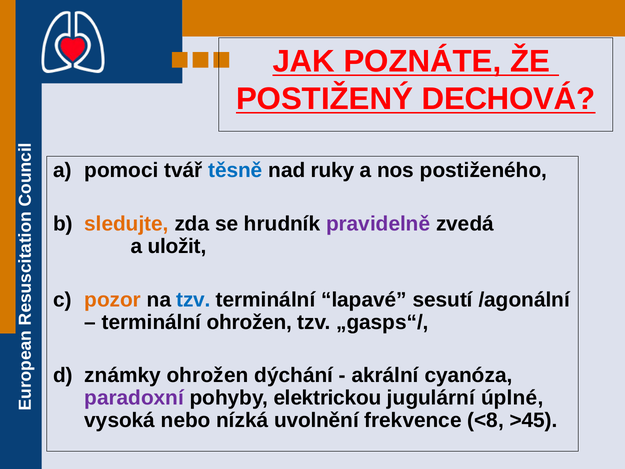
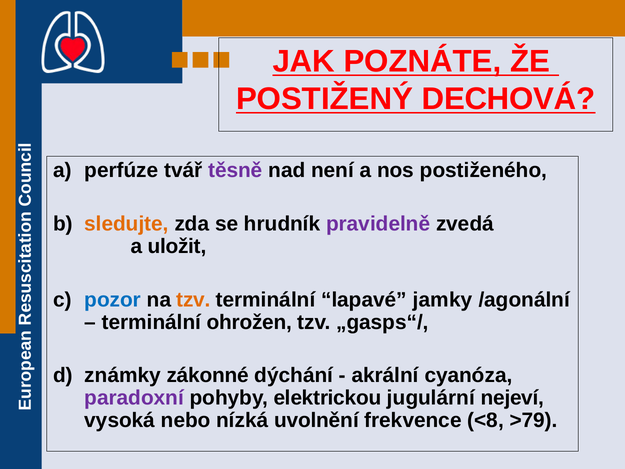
pomoci: pomoci -> perfúze (121, 171)
těsně colour: blue -> purple (235, 171)
ruky: ruky -> není (333, 171)
pozor colour: orange -> blue (113, 300)
tzv colour: blue -> orange (194, 300)
sesutí: sesutí -> jamky (443, 300)
známky ohrožen: ohrožen -> zákonné (208, 375)
úplné: úplné -> nejeví (512, 398)
>45: >45 -> >79 (534, 420)
